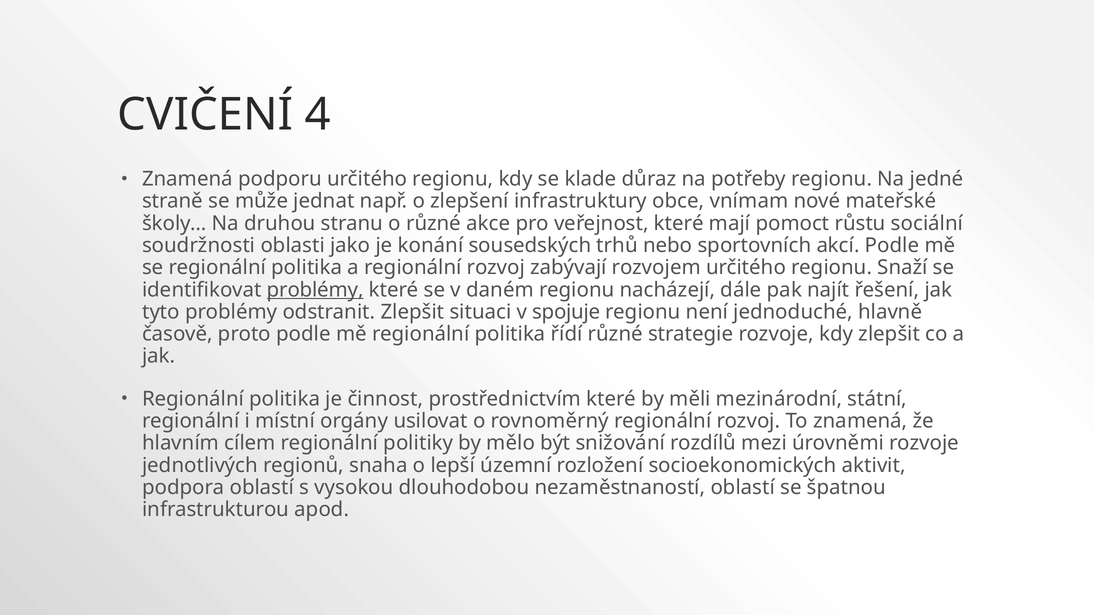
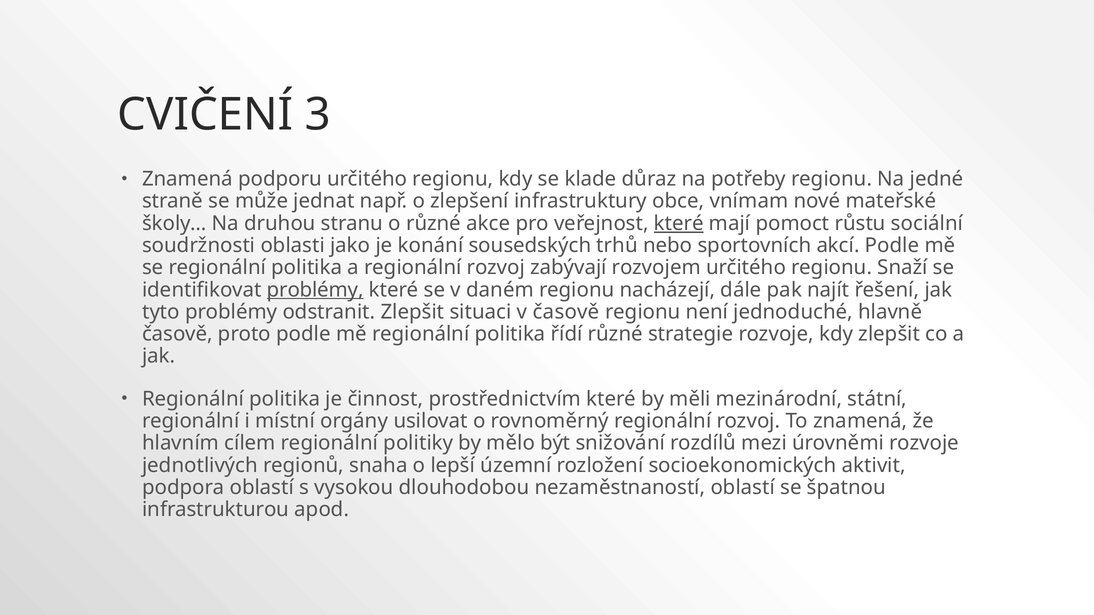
4: 4 -> 3 (318, 115)
které underline: none -> present (679, 224)
v spojuje: spojuje -> časově (566, 312)
